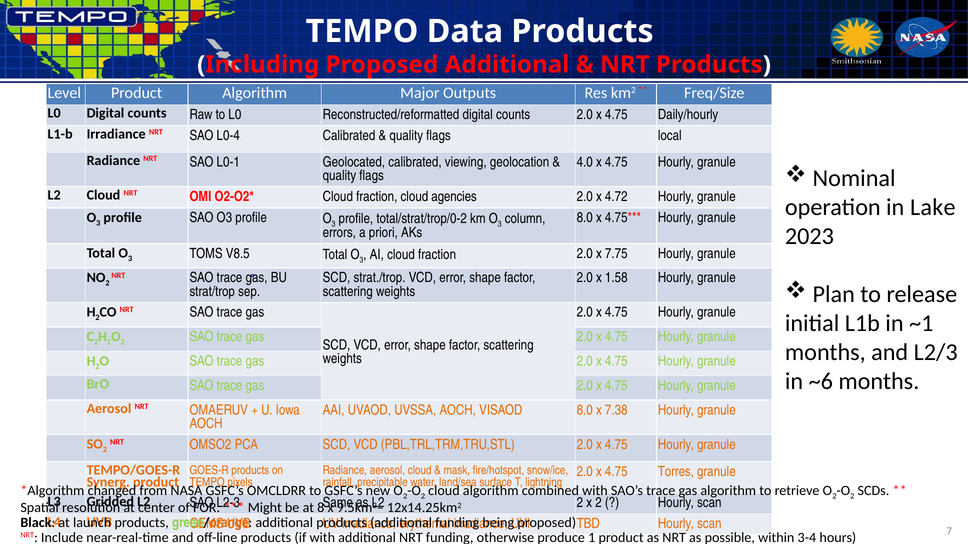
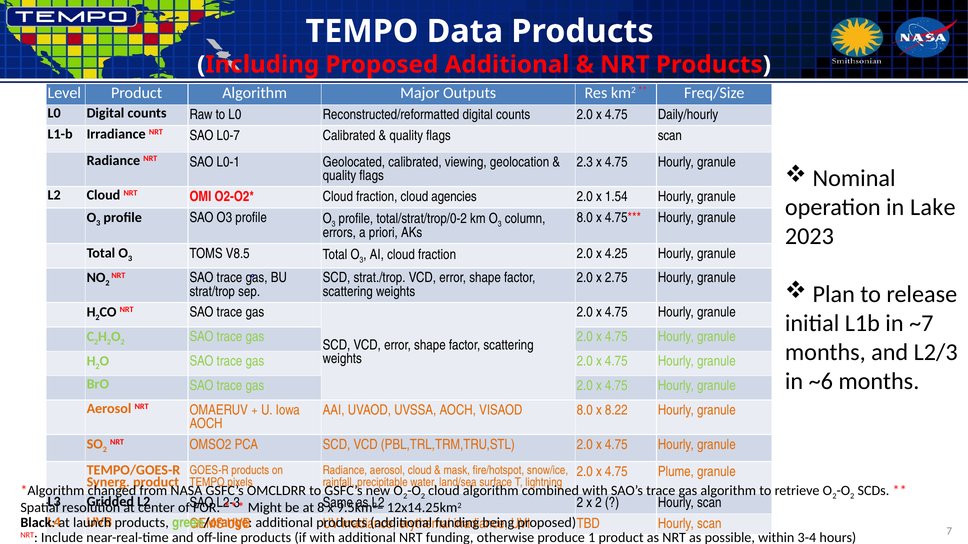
L0-4: L0-4 -> L0-7 (228, 136)
flags local: local -> scan (670, 136)
4.0: 4.0 -> 2.3 (585, 162)
4.72: 4.72 -> 1.54 (616, 197)
7.75: 7.75 -> 4.25 (616, 254)
1.58: 1.58 -> 2.75 (616, 278)
~1: ~1 -> ~7 (921, 323)
7.38: 7.38 -> 8.22 (616, 410)
Torres: Torres -> Plume (676, 472)
